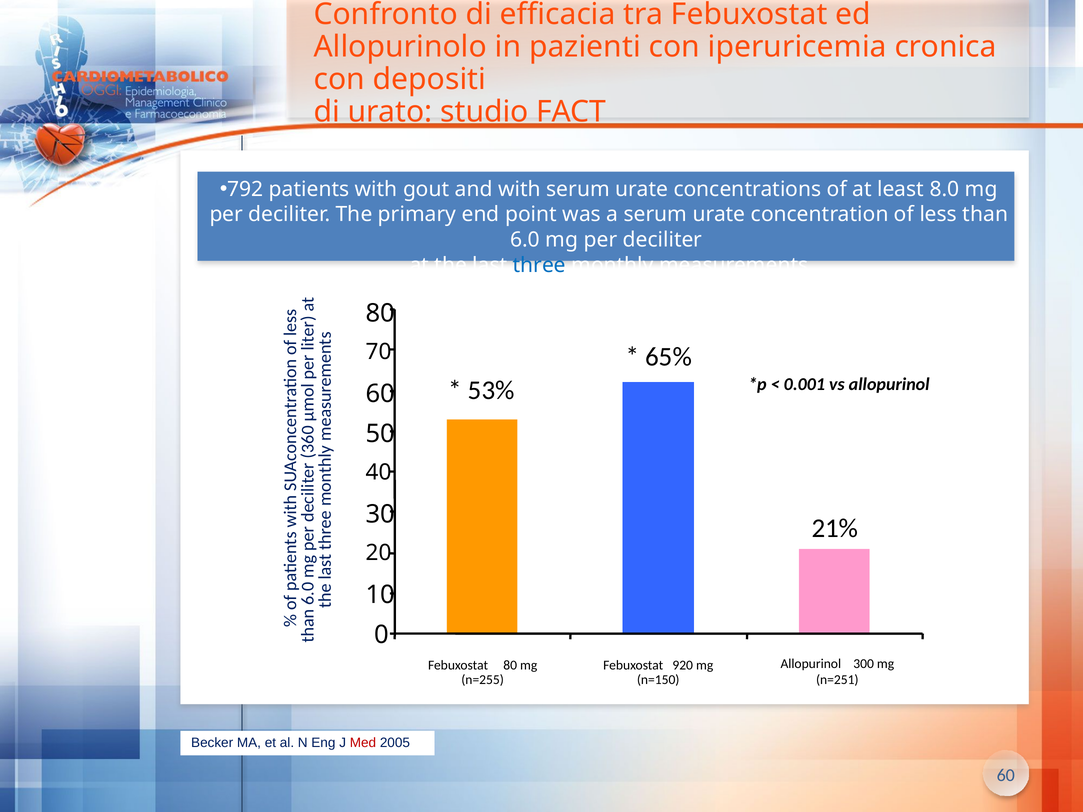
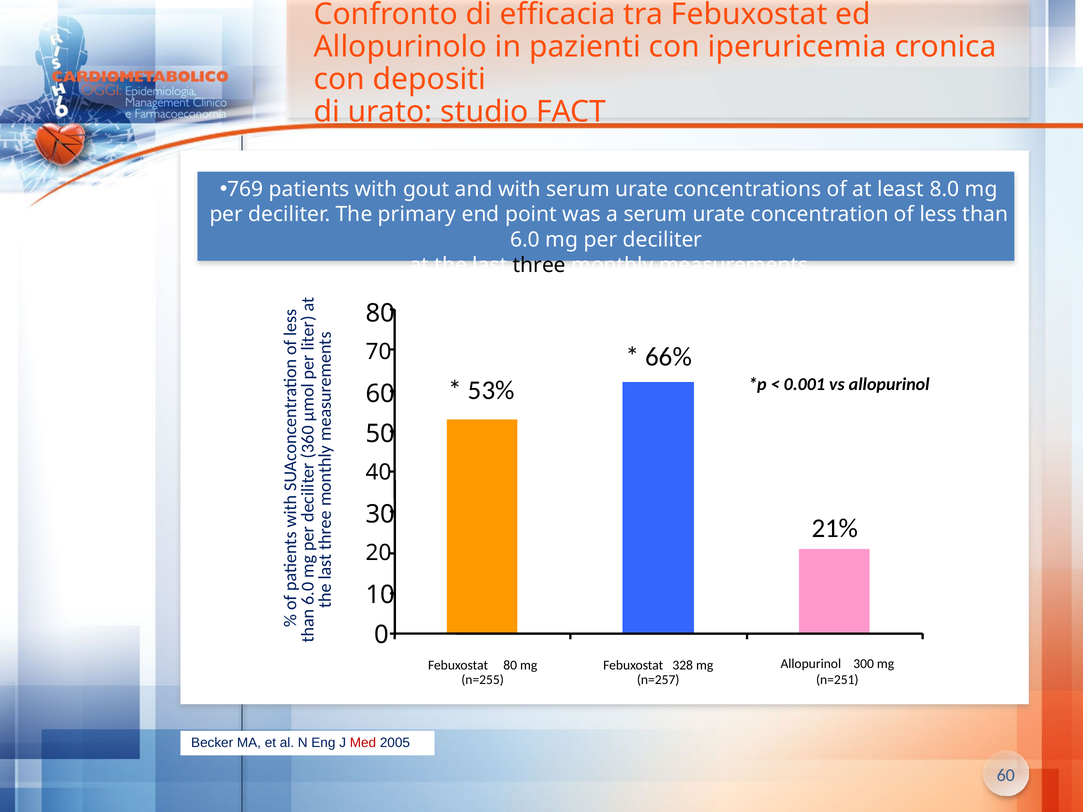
792: 792 -> 769 (245, 189)
three colour: blue -> black (539, 265)
65%: 65% -> 66% (669, 357)
920: 920 -> 328 (683, 665)
n=150: n=150 -> n=257 (658, 680)
